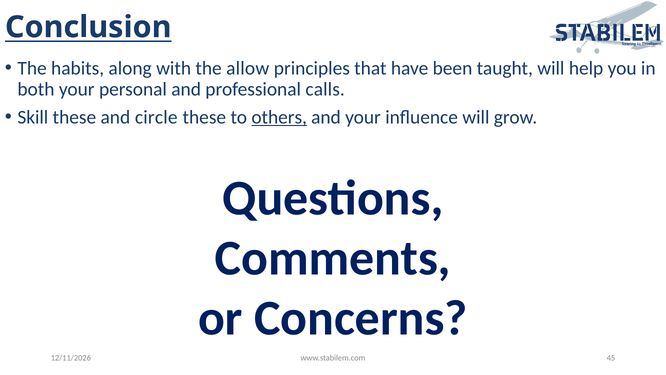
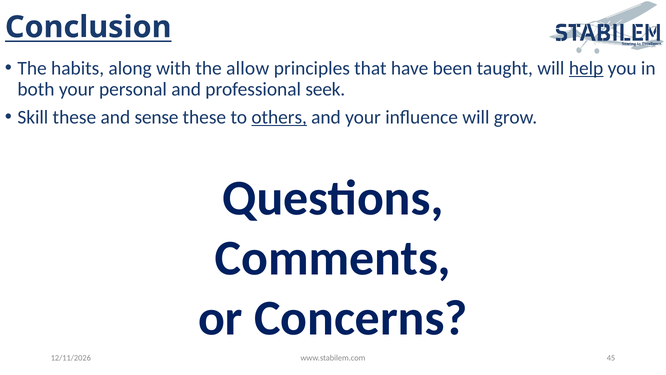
help underline: none -> present (586, 68)
calls: calls -> seek (325, 89)
circle: circle -> sense (156, 117)
